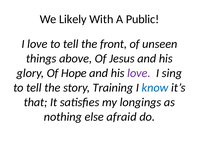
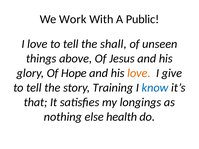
Likely: Likely -> Work (73, 19)
front: front -> shall (113, 44)
love colour: purple -> orange (139, 73)
sing: sing -> give (172, 73)
afraid: afraid -> health (122, 117)
